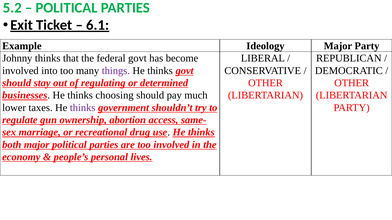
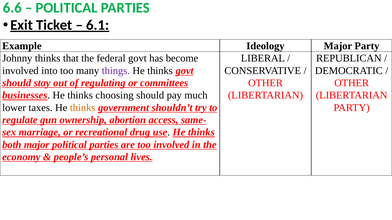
5.2: 5.2 -> 6.6 (12, 8)
determined: determined -> committees (164, 83)
thinks colour: purple -> orange (83, 108)
